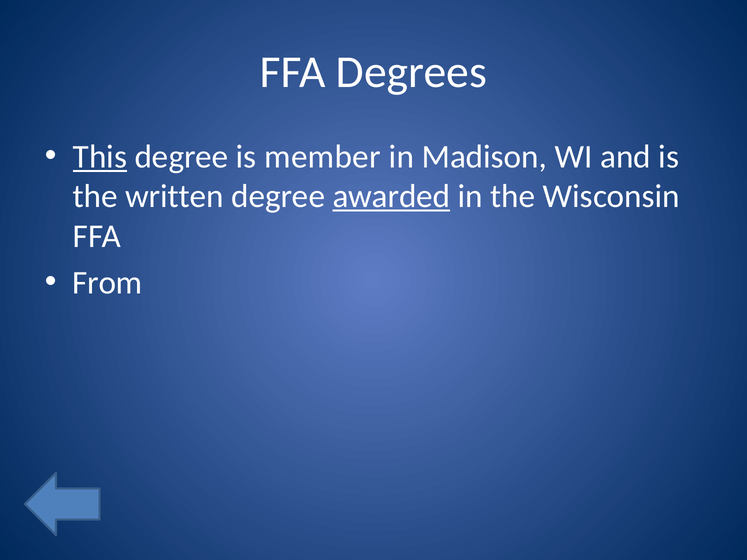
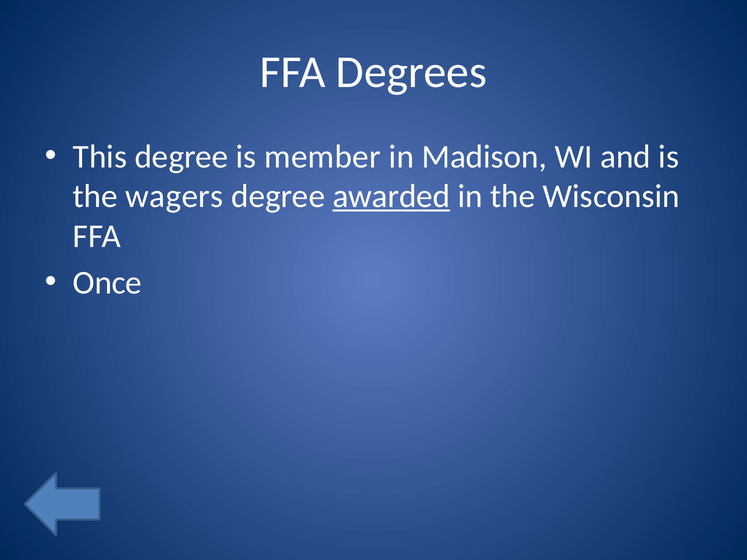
This underline: present -> none (100, 157)
written: written -> wagers (174, 197)
From: From -> Once (107, 283)
